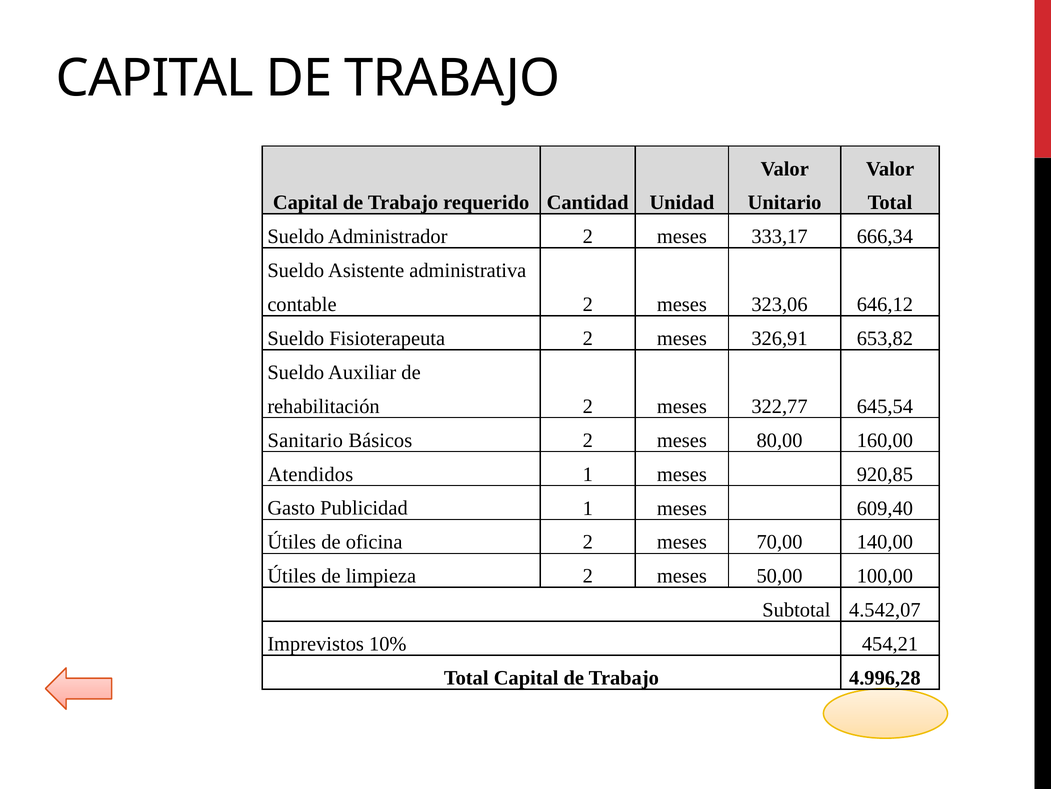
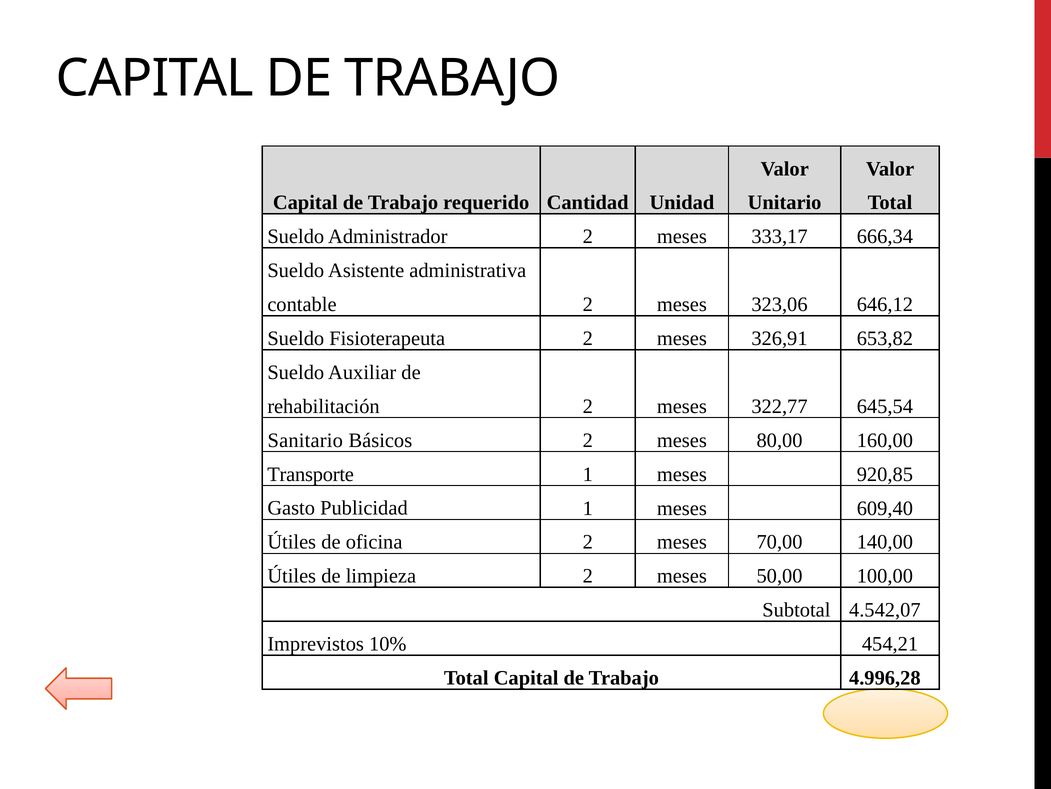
Atendidos: Atendidos -> Transporte (311, 474)
